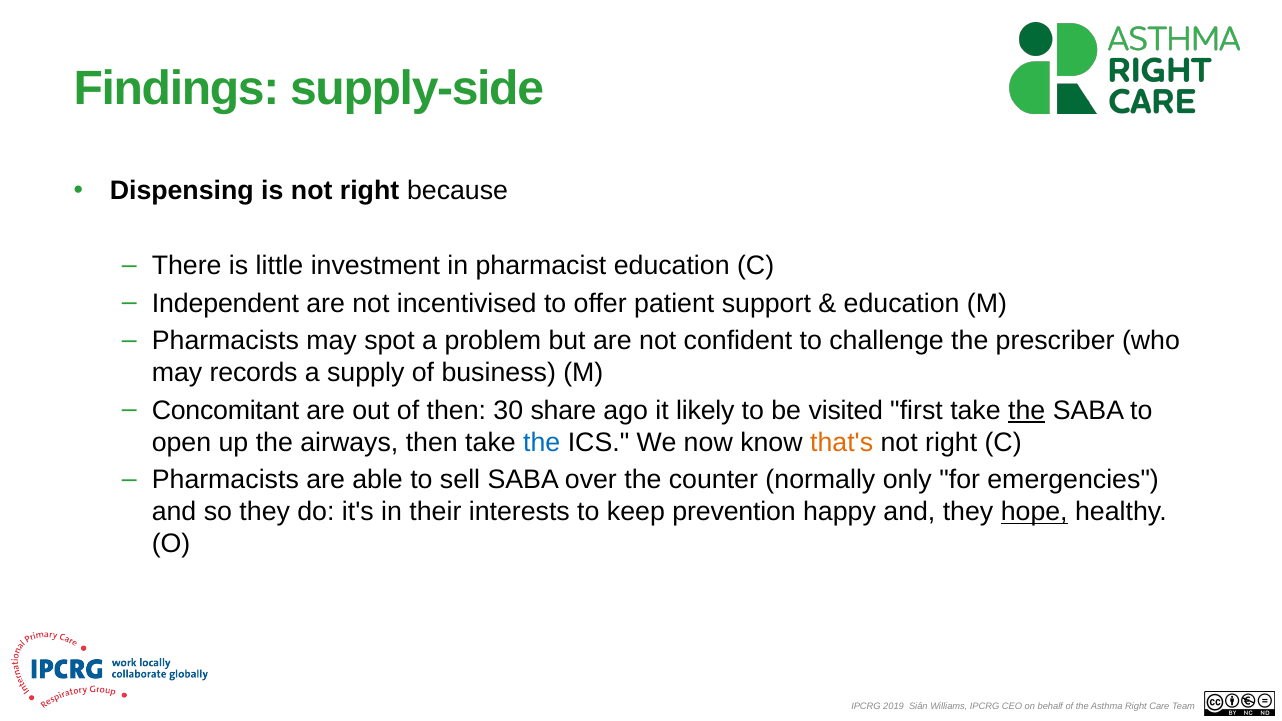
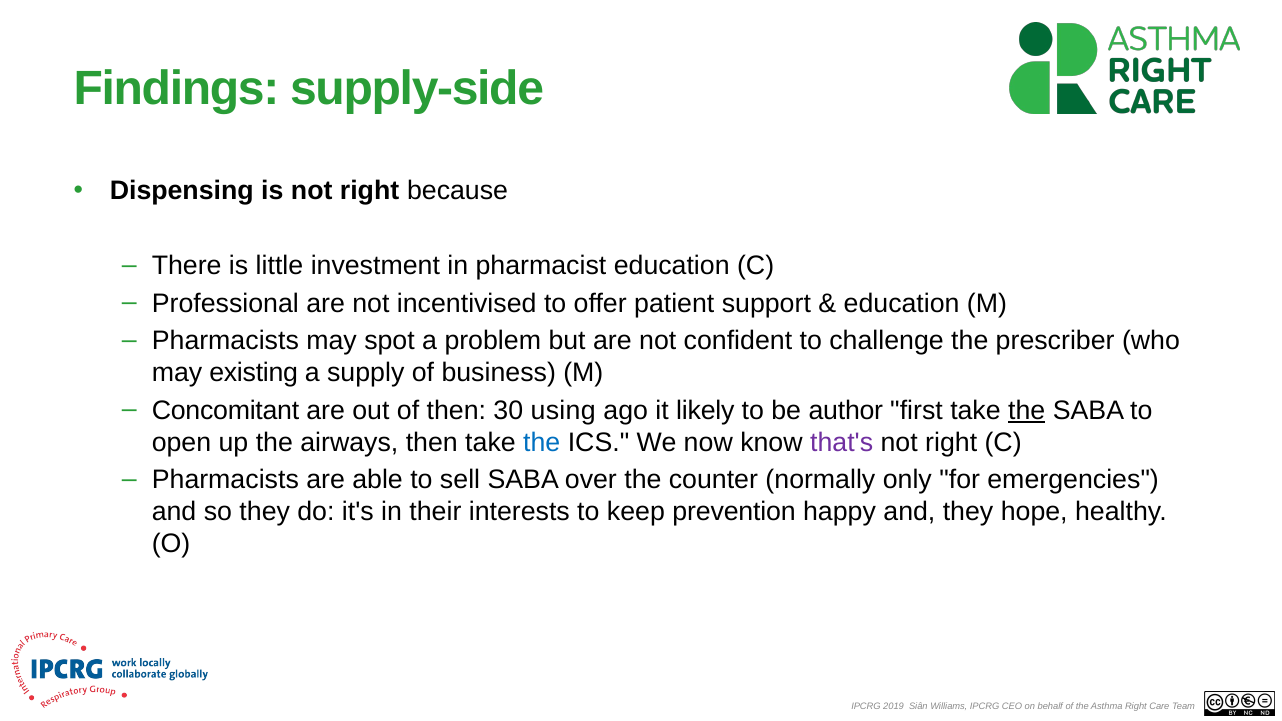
Independent: Independent -> Professional (225, 303)
records: records -> existing (254, 373)
share: share -> using (563, 410)
visited: visited -> author (846, 410)
that's colour: orange -> purple (842, 442)
hope underline: present -> none (1034, 512)
